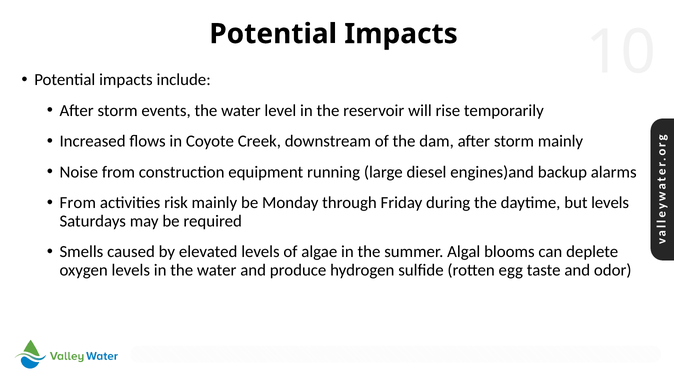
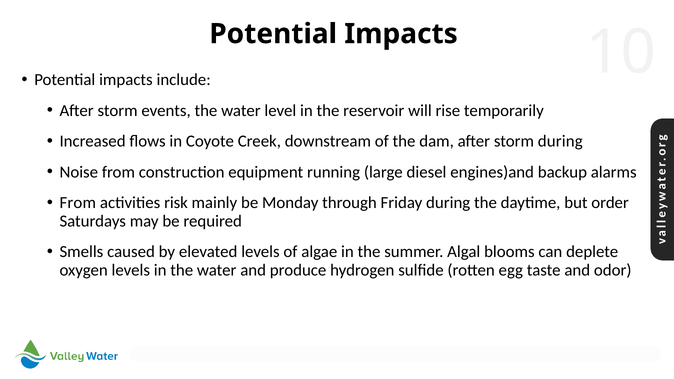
storm mainly: mainly -> during (560, 141)
but levels: levels -> order (610, 203)
